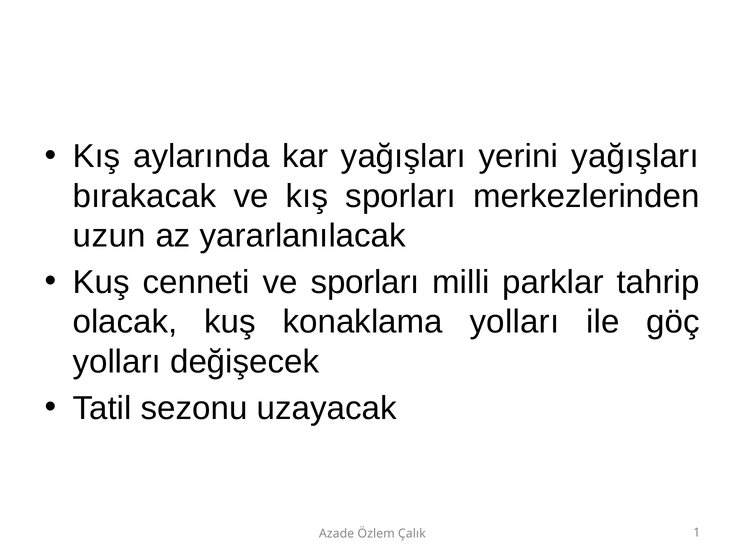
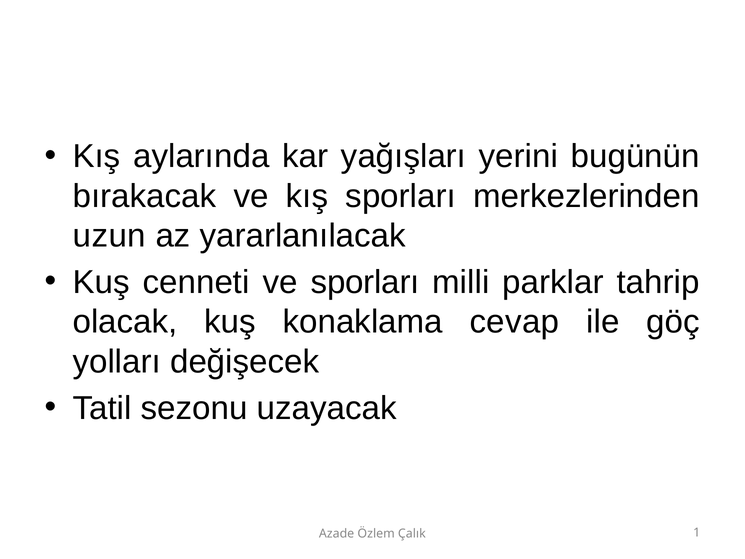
yerini yağışları: yağışları -> bugünün (635, 156)
konaklama yolları: yolları -> cevap (514, 322)
